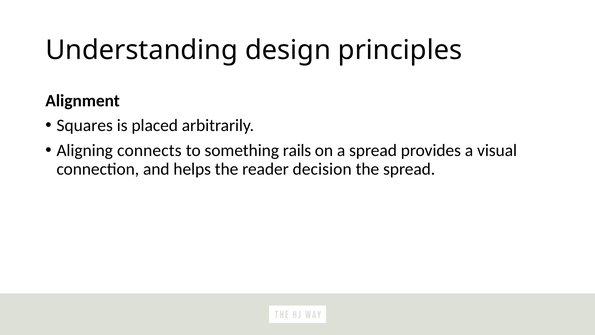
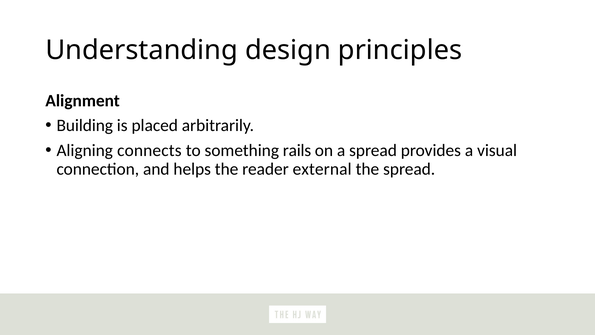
Squares: Squares -> Building (85, 125)
decision: decision -> external (322, 169)
